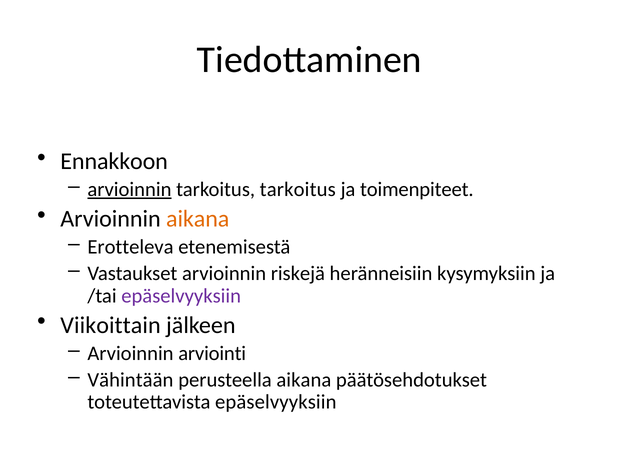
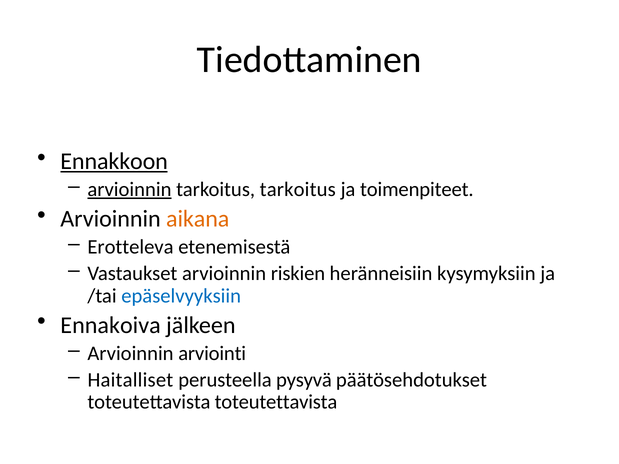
Ennakkoon underline: none -> present (114, 161)
riskejä: riskejä -> riskien (298, 274)
epäselvyyksiin colour: purple -> blue (181, 296)
Viikoittain: Viikoittain -> Ennakoiva (111, 325)
Vähintään: Vähintään -> Haitalliset (130, 380)
perusteella aikana: aikana -> pysyvä (304, 380)
toteutettavista epäselvyyksiin: epäselvyyksiin -> toteutettavista (276, 402)
